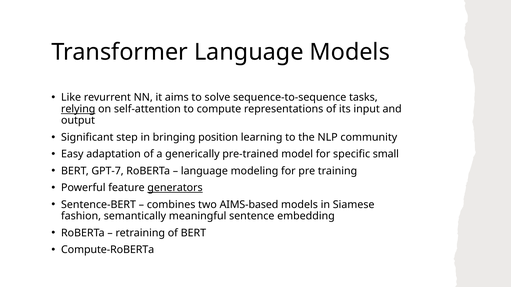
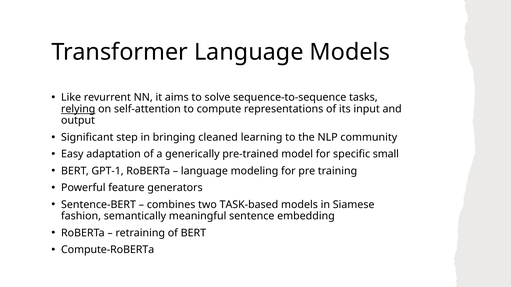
position: position -> cleaned (218, 137)
GPT-7: GPT-7 -> GPT-1 (108, 171)
generators underline: present -> none (175, 188)
AIMS-based: AIMS-based -> TASK-based (249, 205)
